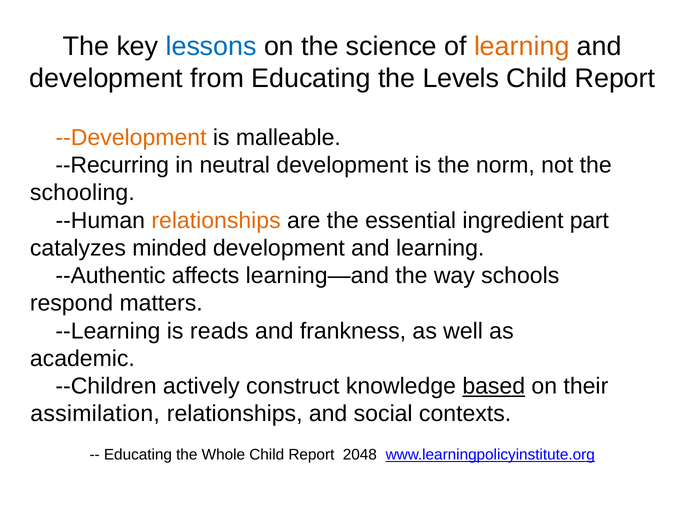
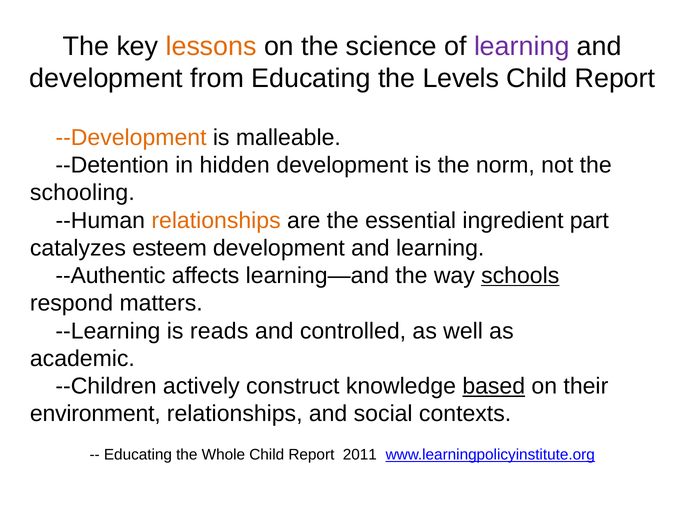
lessons colour: blue -> orange (211, 46)
learning colour: orange -> purple (522, 46)
--Recurring: --Recurring -> --Detention (112, 165)
neutral: neutral -> hidden (235, 165)
minded: minded -> esteem (170, 248)
schools underline: none -> present (520, 276)
frankness: frankness -> controlled (353, 331)
assimilation: assimilation -> environment (95, 414)
2048: 2048 -> 2011 (360, 455)
